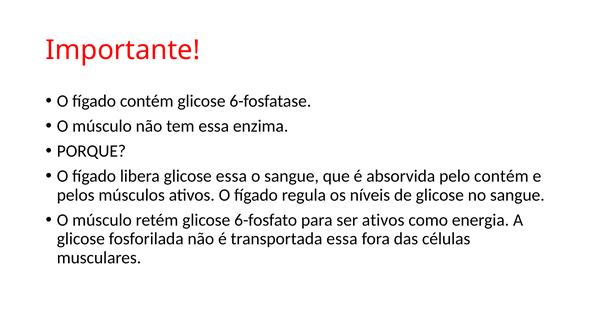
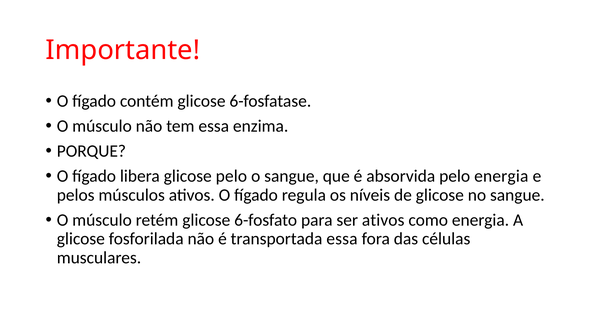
glicose essa: essa -> pelo (231, 176)
pelo contém: contém -> energia (501, 176)
